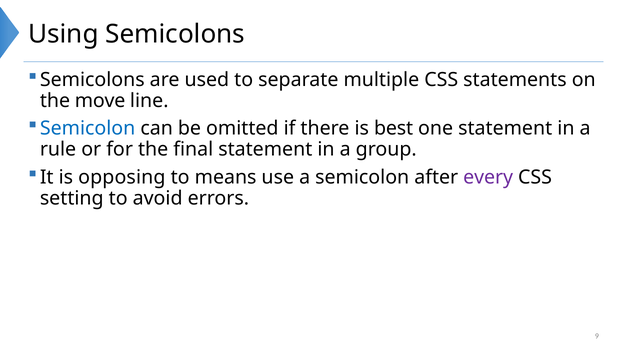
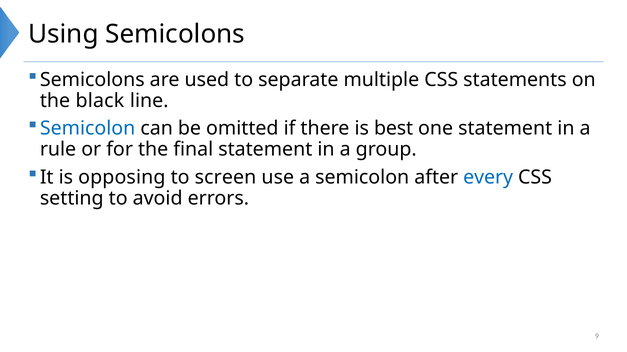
move: move -> black (100, 101)
means: means -> screen (226, 177)
every colour: purple -> blue (488, 177)
